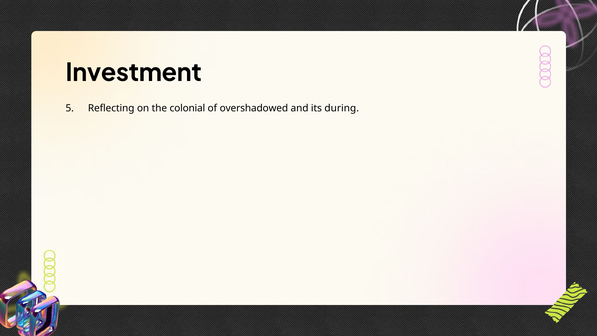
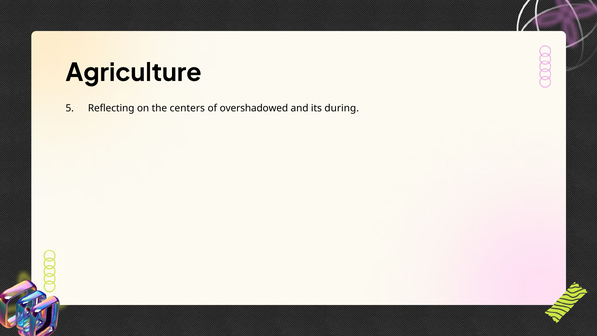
Investment: Investment -> Agriculture (134, 73)
colonial: colonial -> centers (187, 108)
